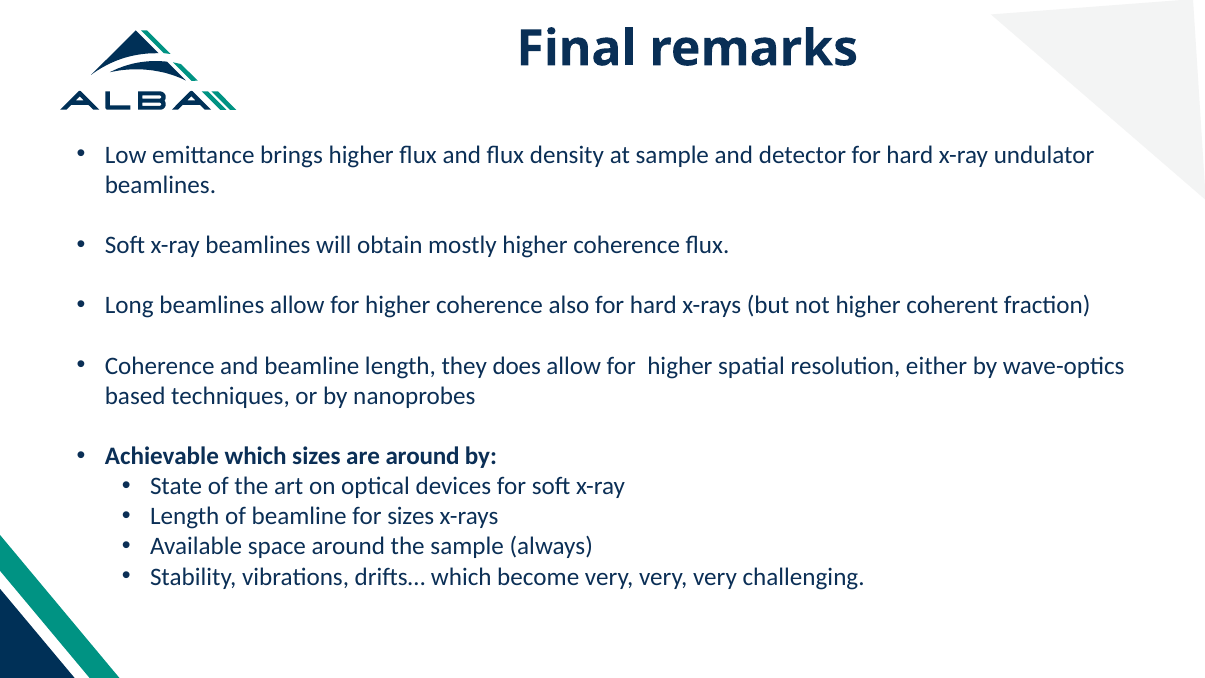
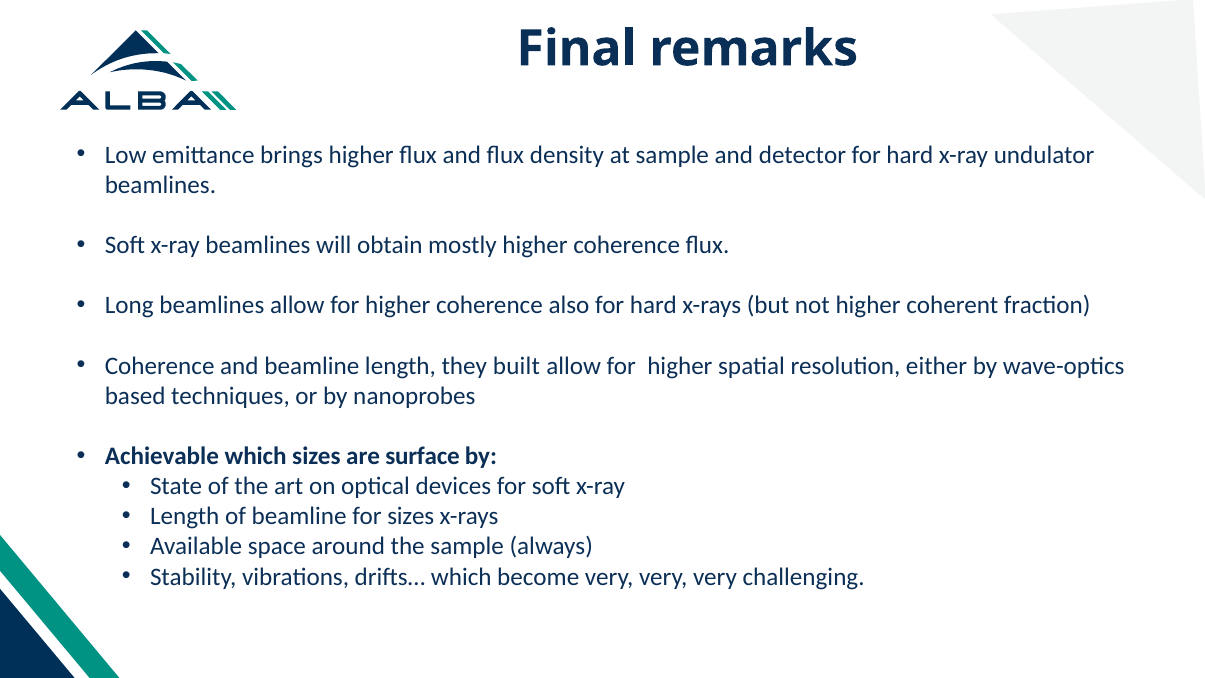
does: does -> built (516, 366)
are around: around -> surface (423, 456)
